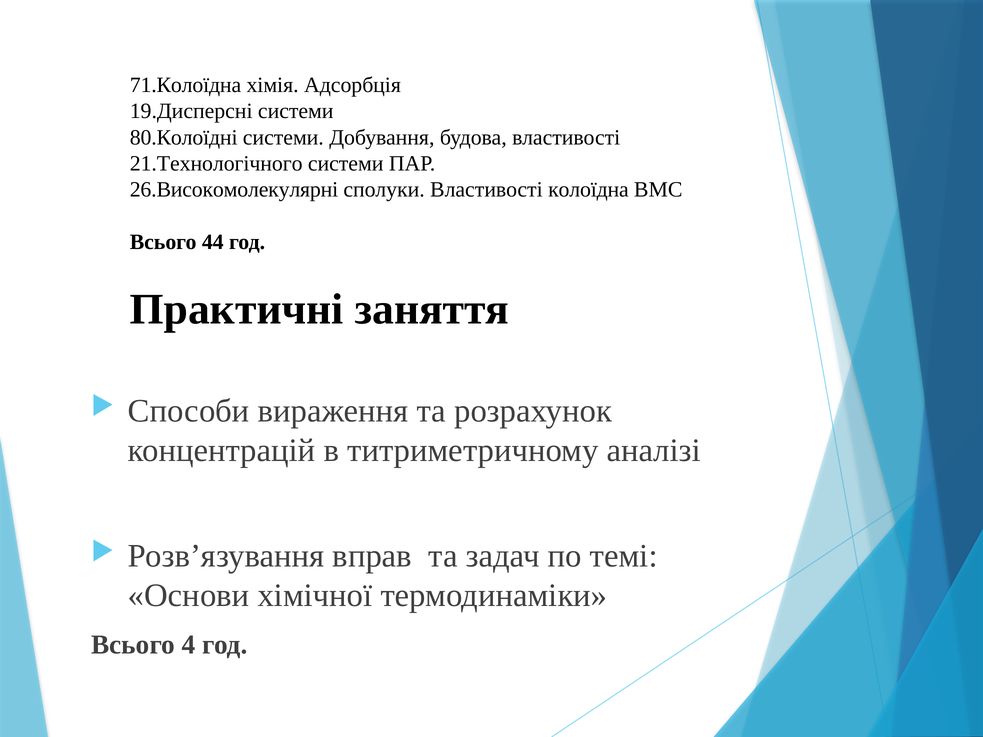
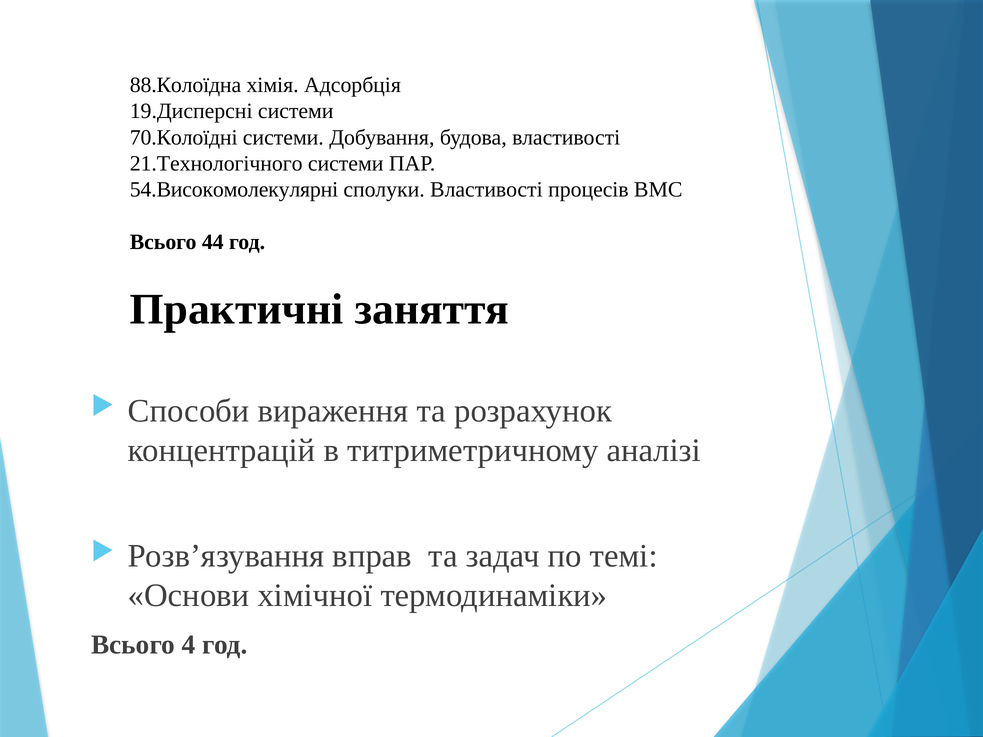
71.Колоїдна: 71.Колоїдна -> 88.Колоїдна (185, 85)
80.Колоїдні: 80.Колоїдні -> 70.Колоїдні (184, 137)
26.Високомолекулярні: 26.Високомолекулярні -> 54.Високомолекулярні (234, 190)
колоїдна: колоїдна -> процесів (588, 190)
